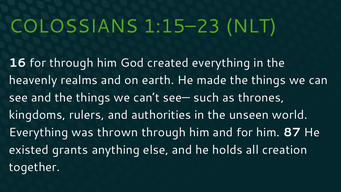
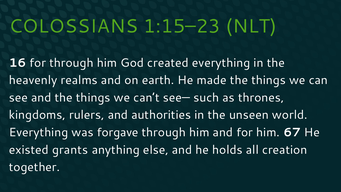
thrown: thrown -> forgave (118, 132)
87: 87 -> 67 (292, 132)
